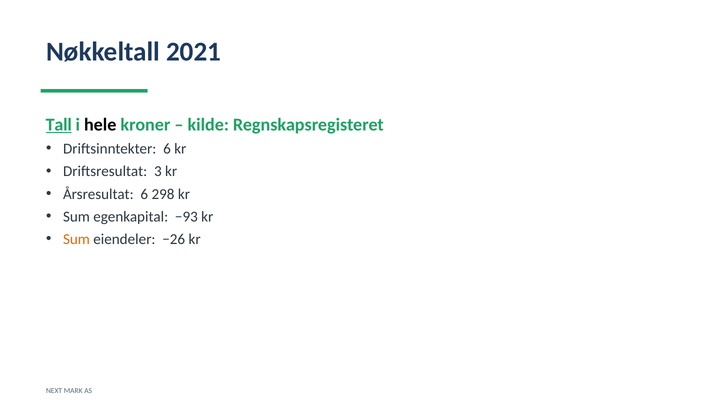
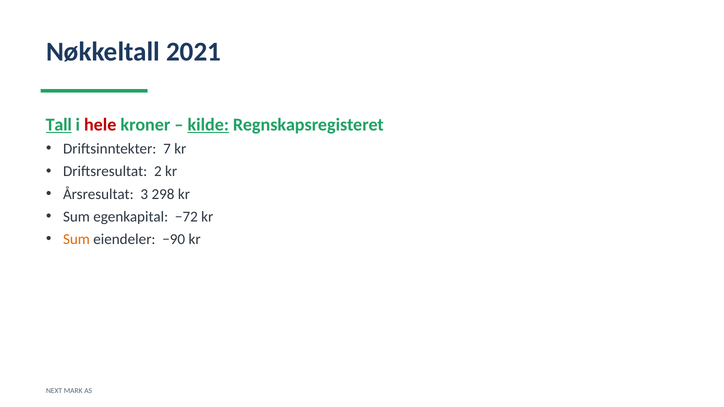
hele colour: black -> red (100, 125)
kilde underline: none -> present (208, 125)
Driftsinntekter 6: 6 -> 7 (167, 149)
3: 3 -> 2 (158, 172)
Årsresultat 6: 6 -> 3 (144, 194)
−93: −93 -> −72 (186, 217)
−26: −26 -> −90 (174, 239)
